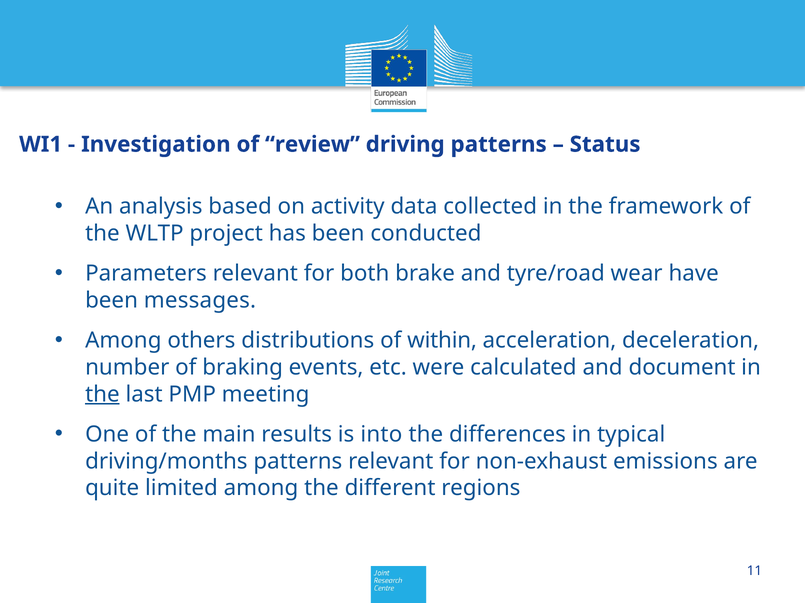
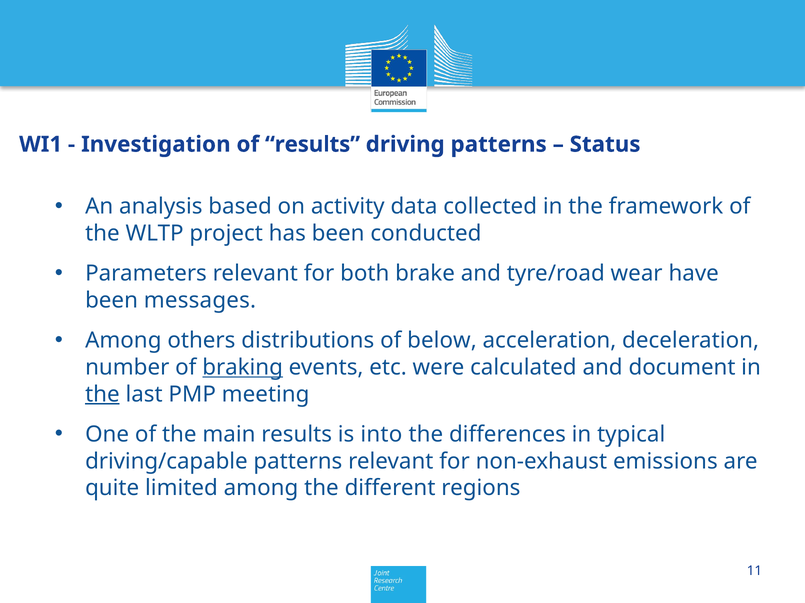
of review: review -> results (313, 145)
within: within -> below (442, 341)
braking underline: none -> present (243, 368)
driving/months: driving/months -> driving/capable (166, 462)
